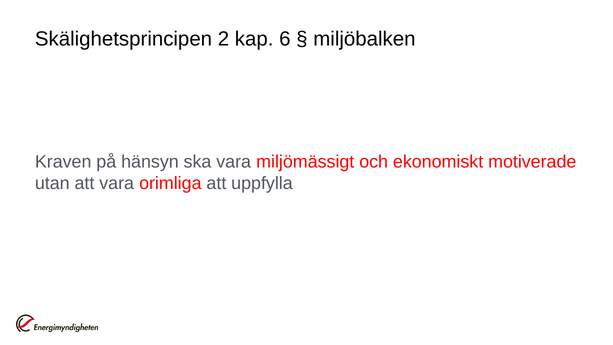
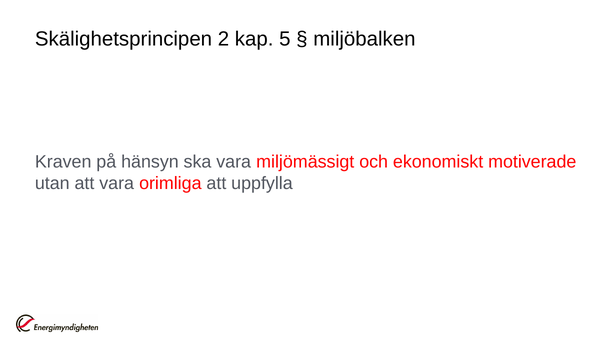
6: 6 -> 5 (285, 39)
